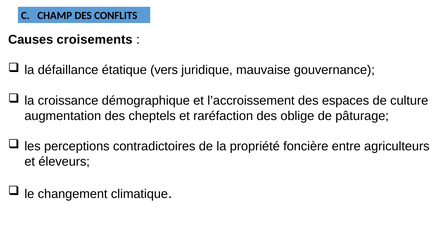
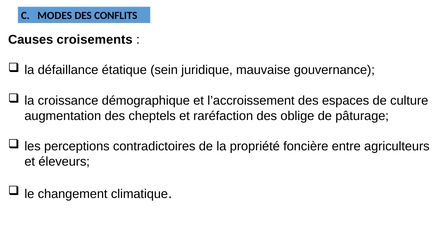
CHAMP: CHAMP -> MODES (55, 16)
vers: vers -> sein (164, 70)
